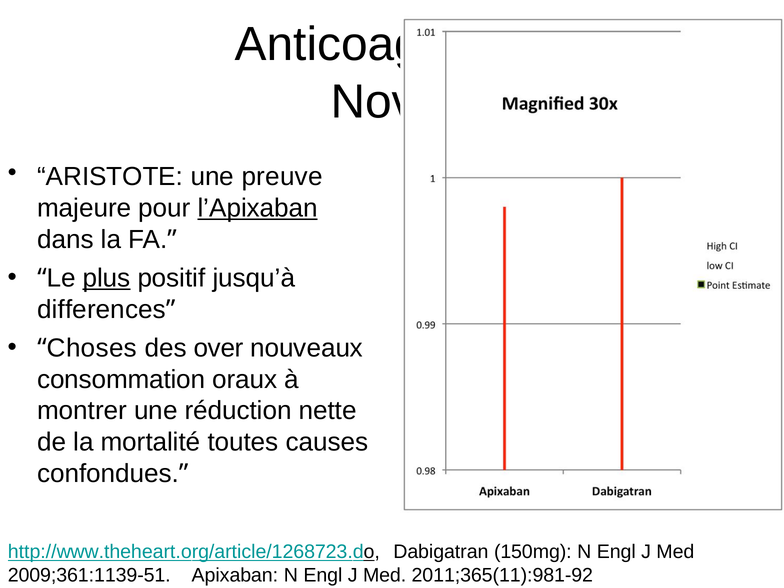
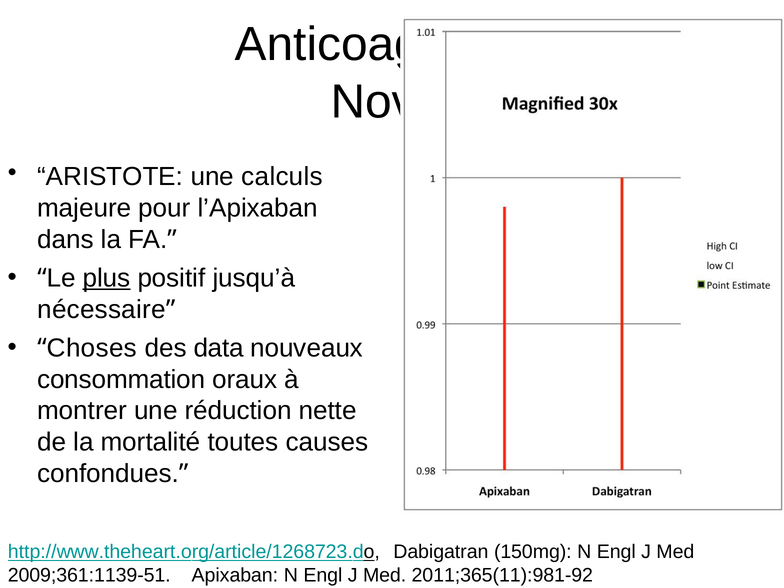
preuve: preuve -> calculs (282, 177)
l’Apixaban underline: present -> none (258, 208)
differences: differences -> nécessaire (101, 309)
over: over -> data (219, 348)
